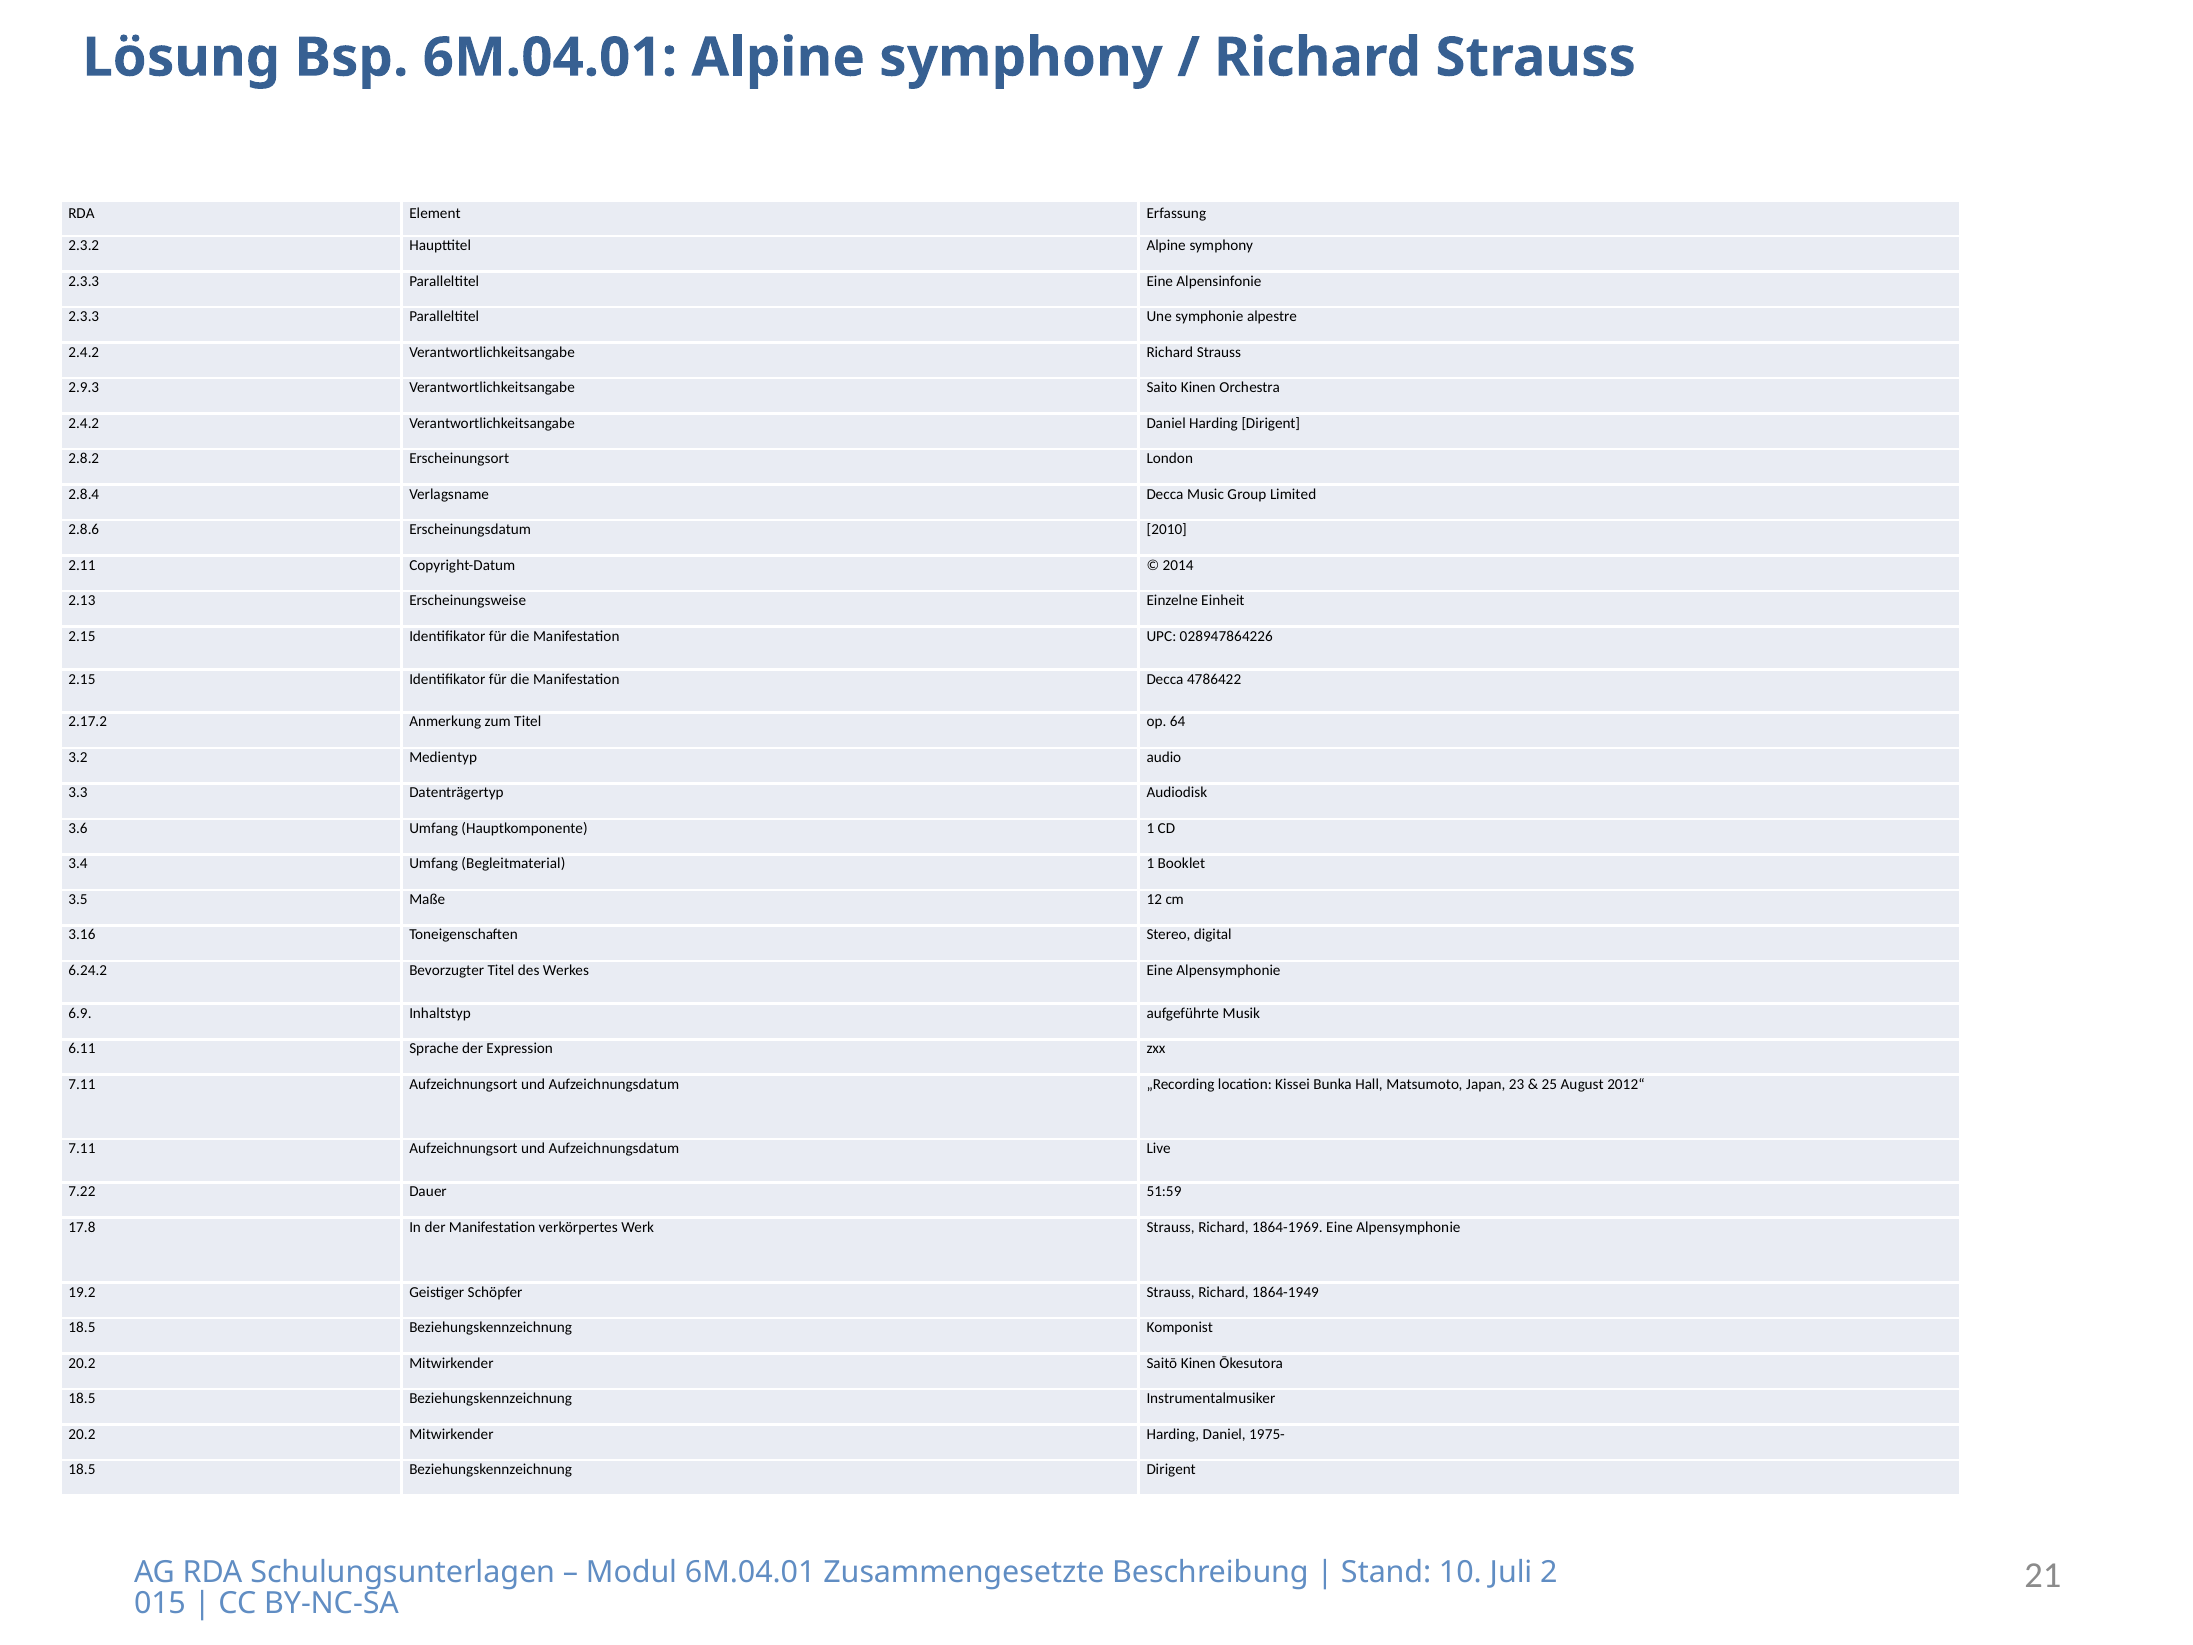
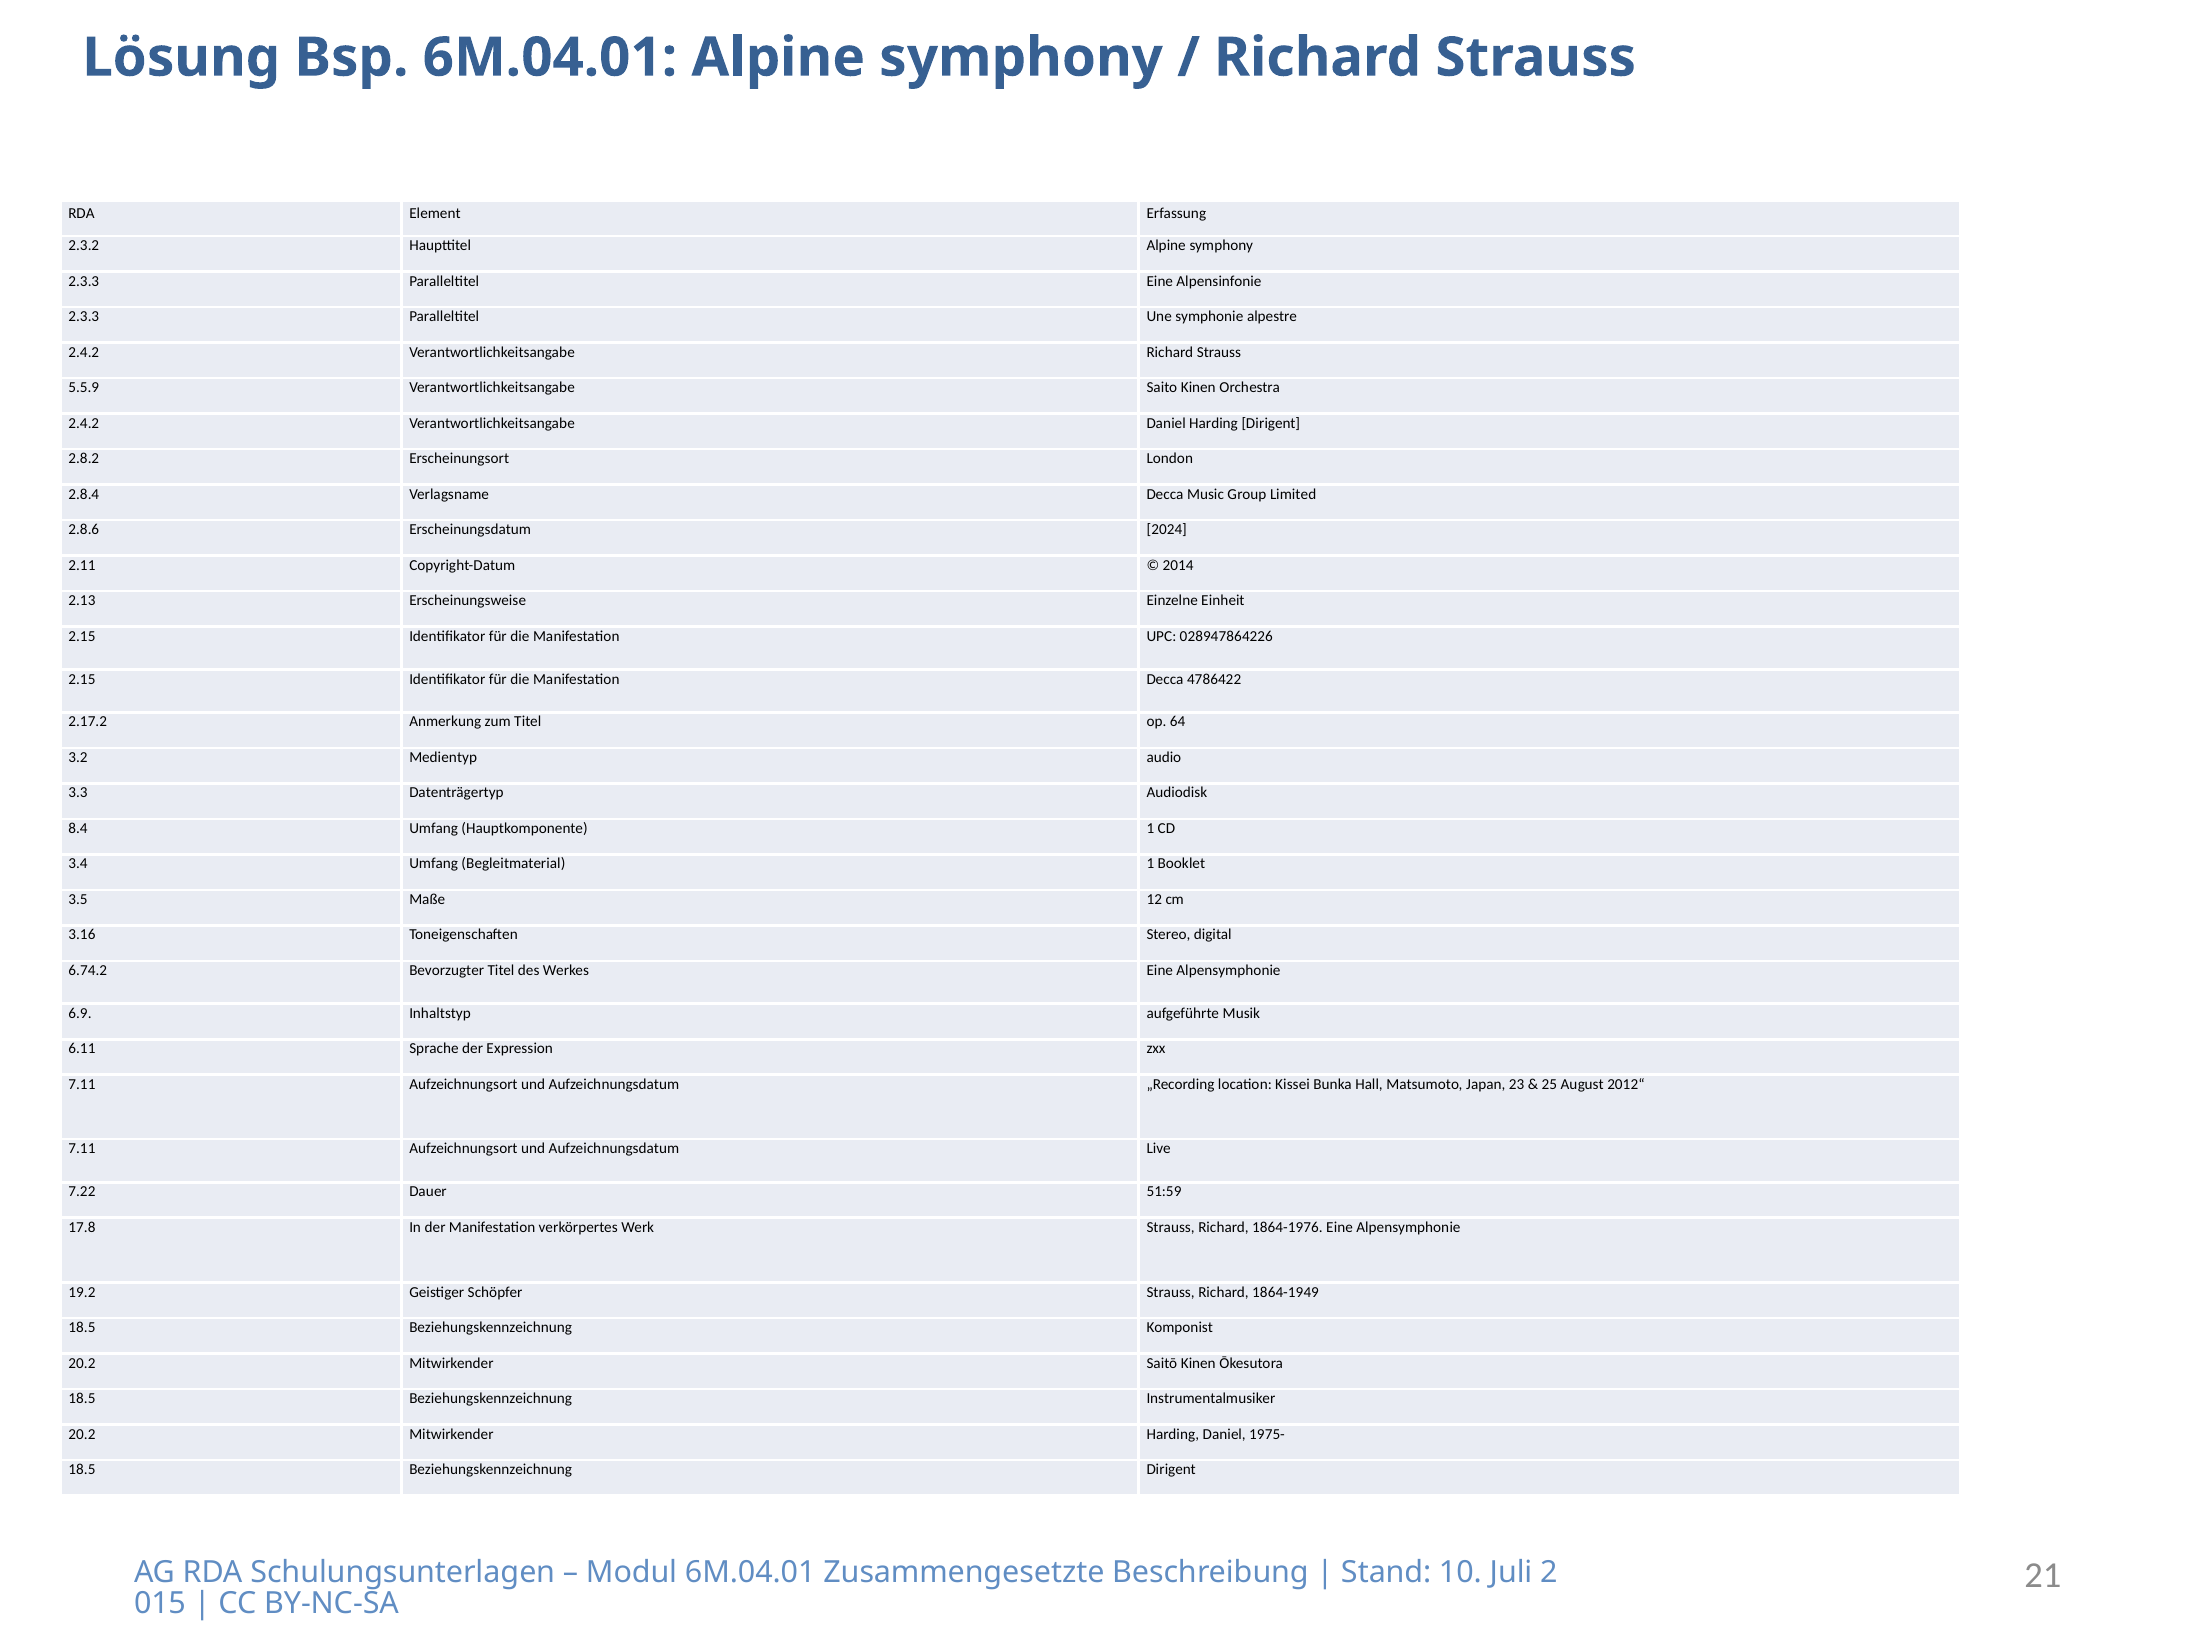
2.9.3: 2.9.3 -> 5.5.9 (84, 388)
2010: 2010 -> 2024 (1167, 530)
3.6: 3.6 -> 8.4 (78, 828)
6.24.2: 6.24.2 -> 6.74.2 (88, 970)
1864-1969: 1864-1969 -> 1864-1976 (1287, 1227)
